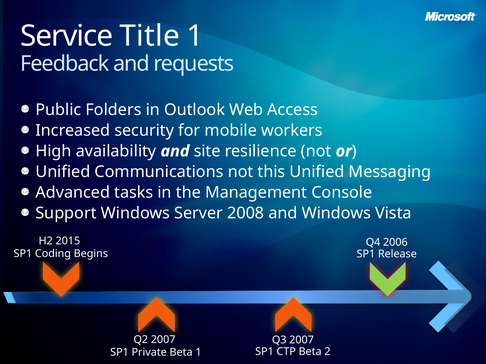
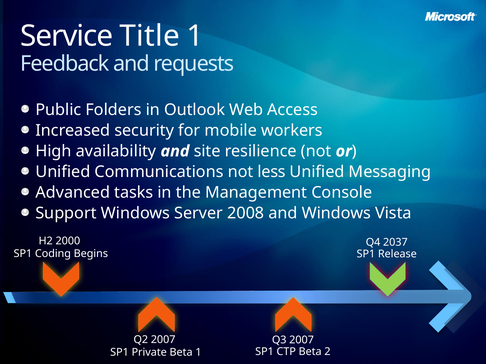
this: this -> less (272, 172)
2015: 2015 -> 2000 (68, 241)
2006: 2006 -> 2037 (395, 243)
